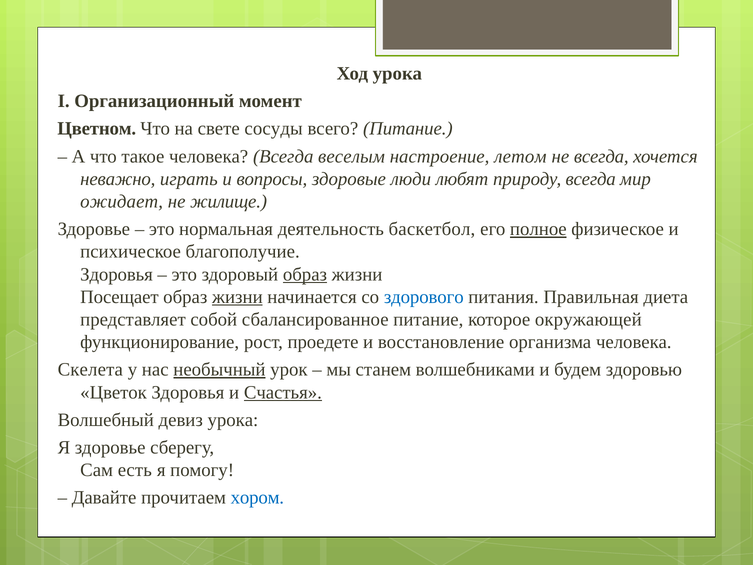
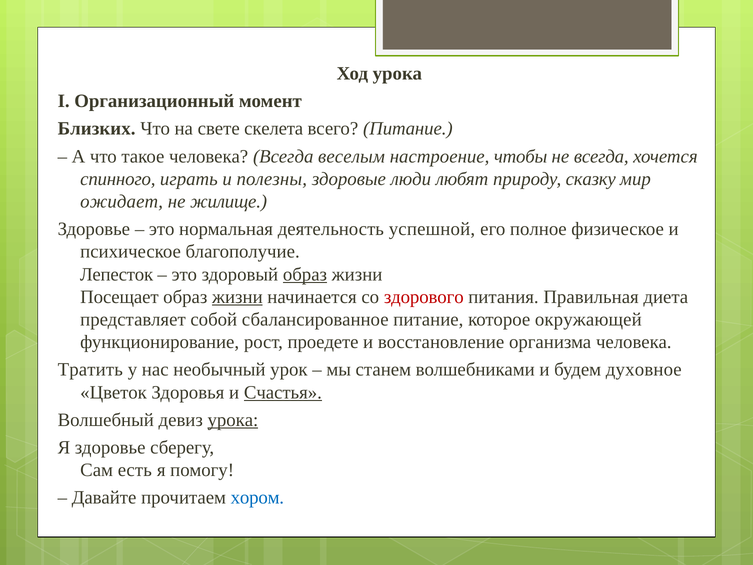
Цветном: Цветном -> Близких (97, 129)
сосуды: сосуды -> скелета (274, 129)
летом: летом -> чтобы (521, 156)
неважно: неважно -> спинного (118, 179)
вопросы: вопросы -> полезны (272, 179)
природу всегда: всегда -> сказку (591, 179)
баскетбол: баскетбол -> успешной (432, 229)
полное underline: present -> none (538, 229)
Здоровья: Здоровья -> Лепесток (117, 274)
здорового colour: blue -> red (424, 297)
Скелета: Скелета -> Тратить (90, 370)
необычный underline: present -> none (219, 370)
здоровью: здоровью -> духовное (644, 370)
урока underline: none -> present (233, 420)
